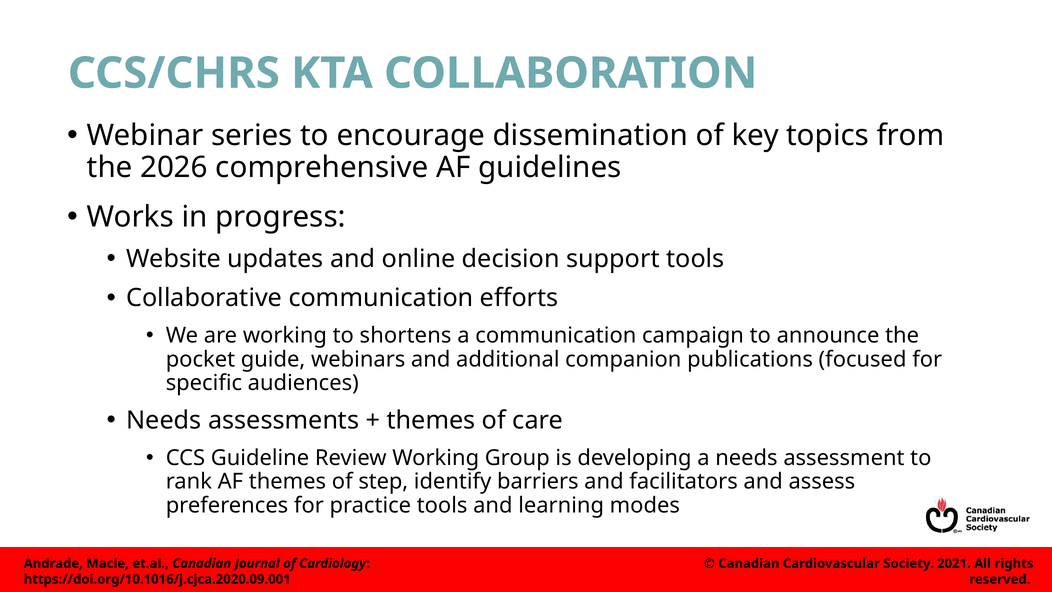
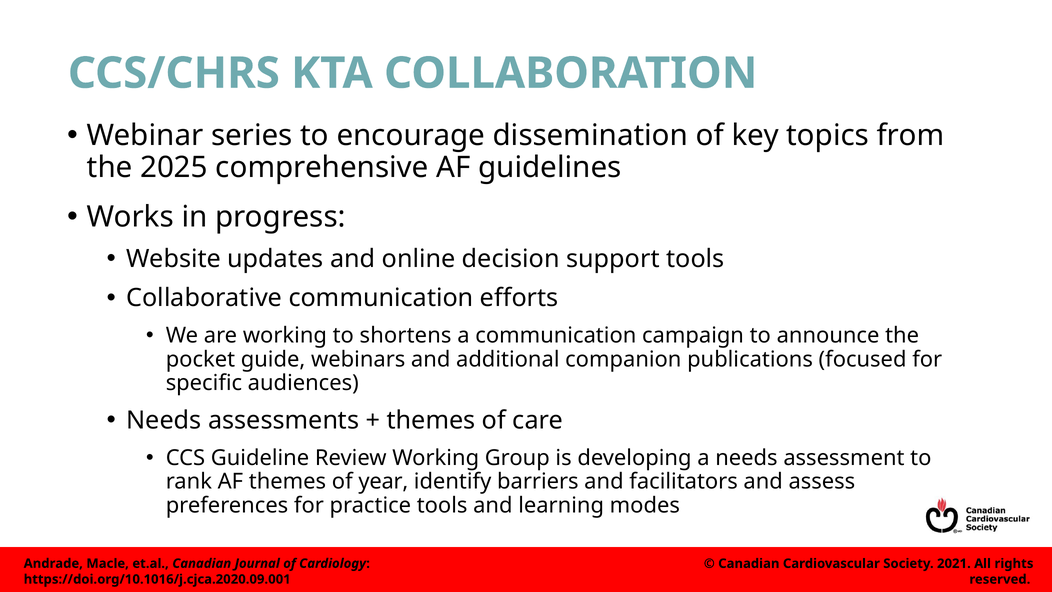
2026: 2026 -> 2025 (174, 167)
step: step -> year (383, 481)
